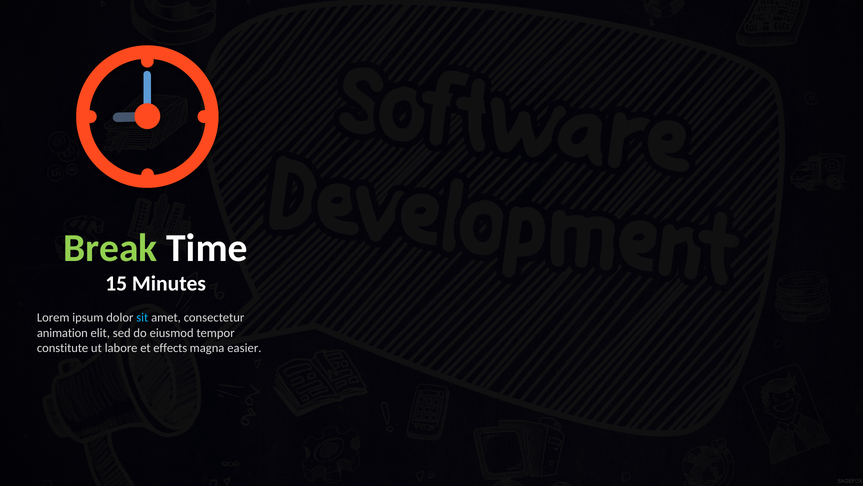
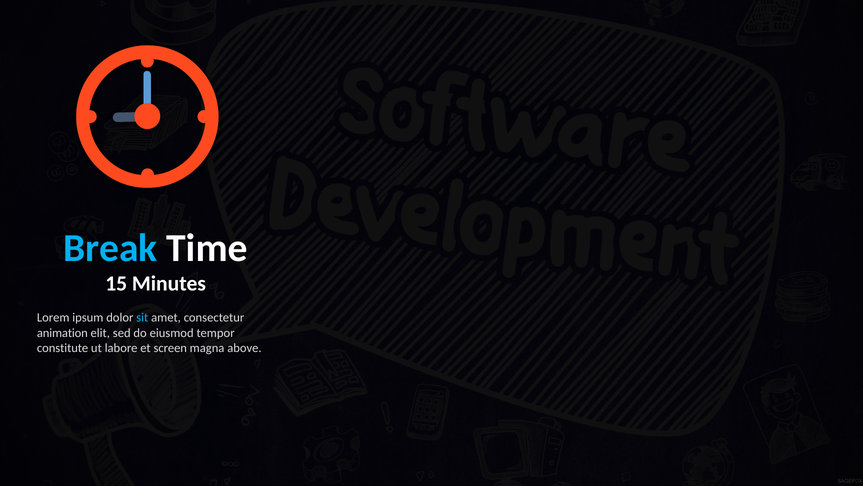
Break colour: light green -> light blue (110, 248)
effects: effects -> screen (170, 348)
easier: easier -> above (244, 348)
